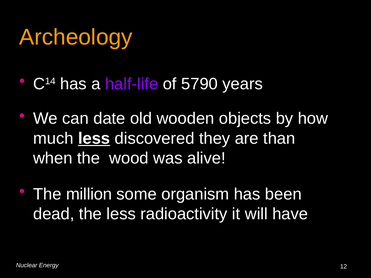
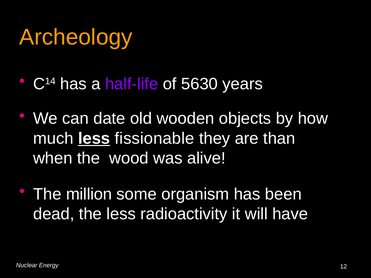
5790: 5790 -> 5630 (200, 84)
discovered: discovered -> fissionable (155, 138)
